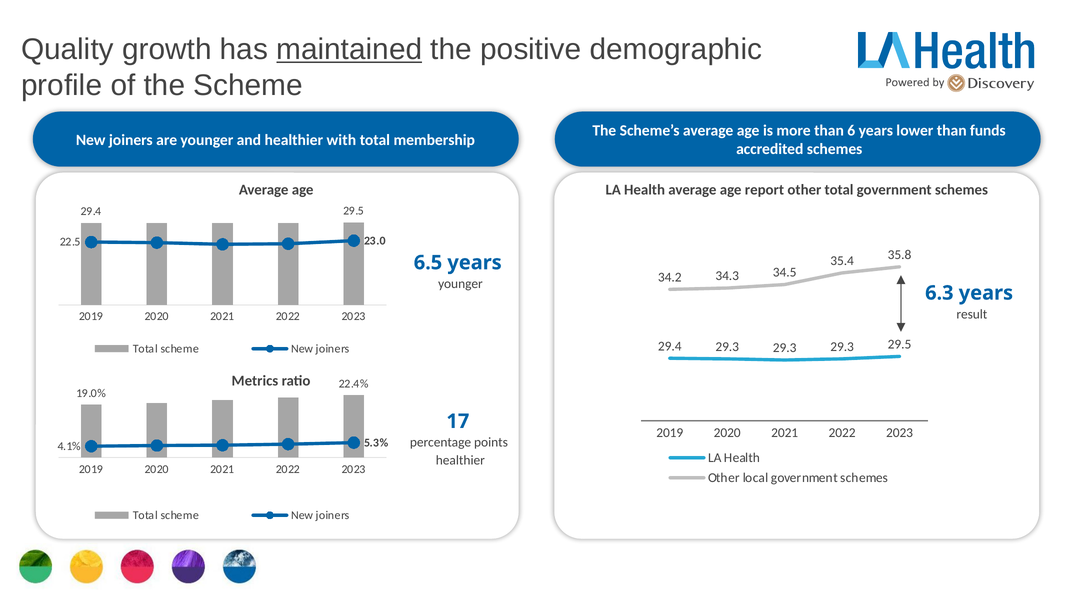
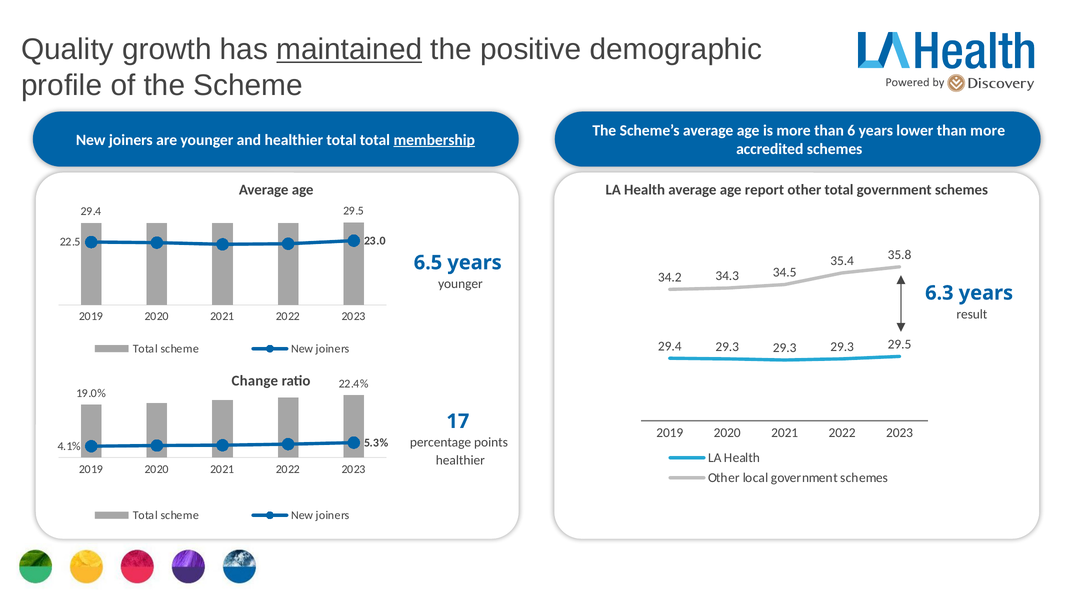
than funds: funds -> more (988, 130)
healthier with: with -> total (342, 140)
membership underline: none -> present (434, 140)
Metrics: Metrics -> Change (255, 381)
